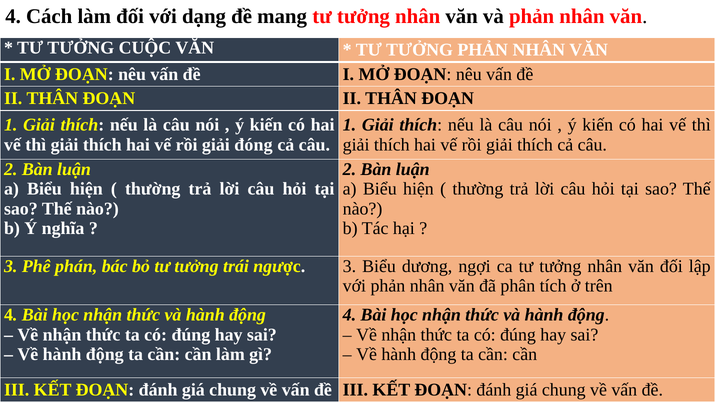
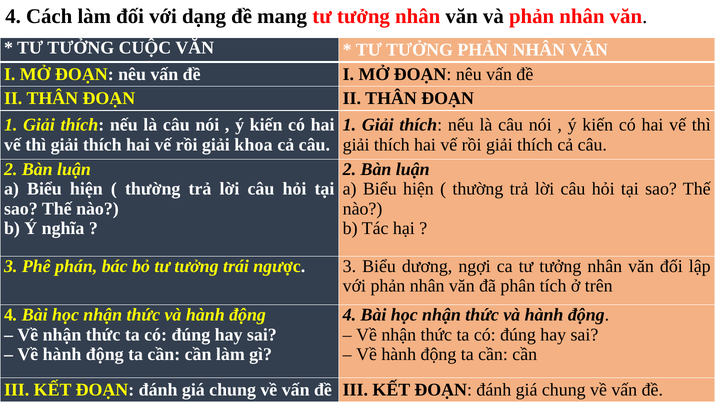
đóng: đóng -> khoa (253, 145)
